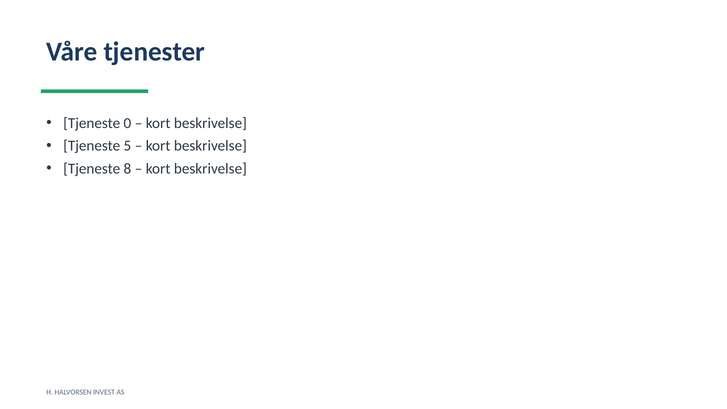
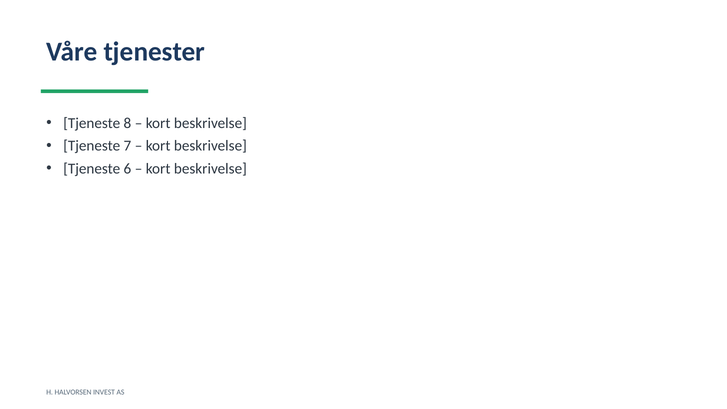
0: 0 -> 8 (127, 123)
5: 5 -> 7 (127, 146)
8: 8 -> 6 (127, 169)
